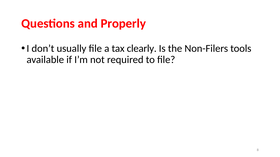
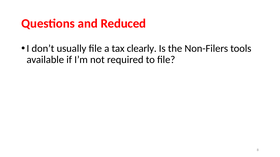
Properly: Properly -> Reduced (123, 24)
